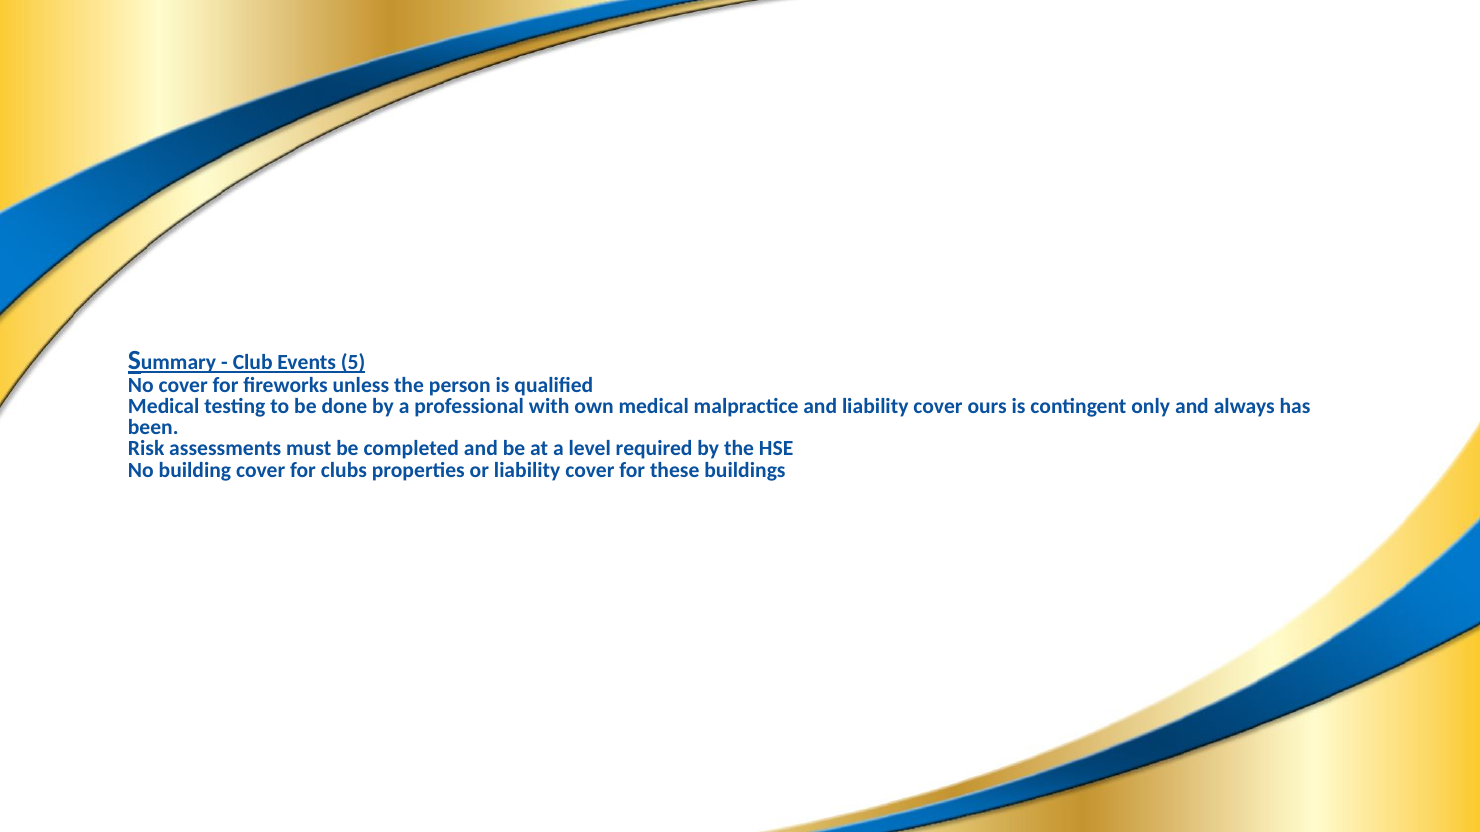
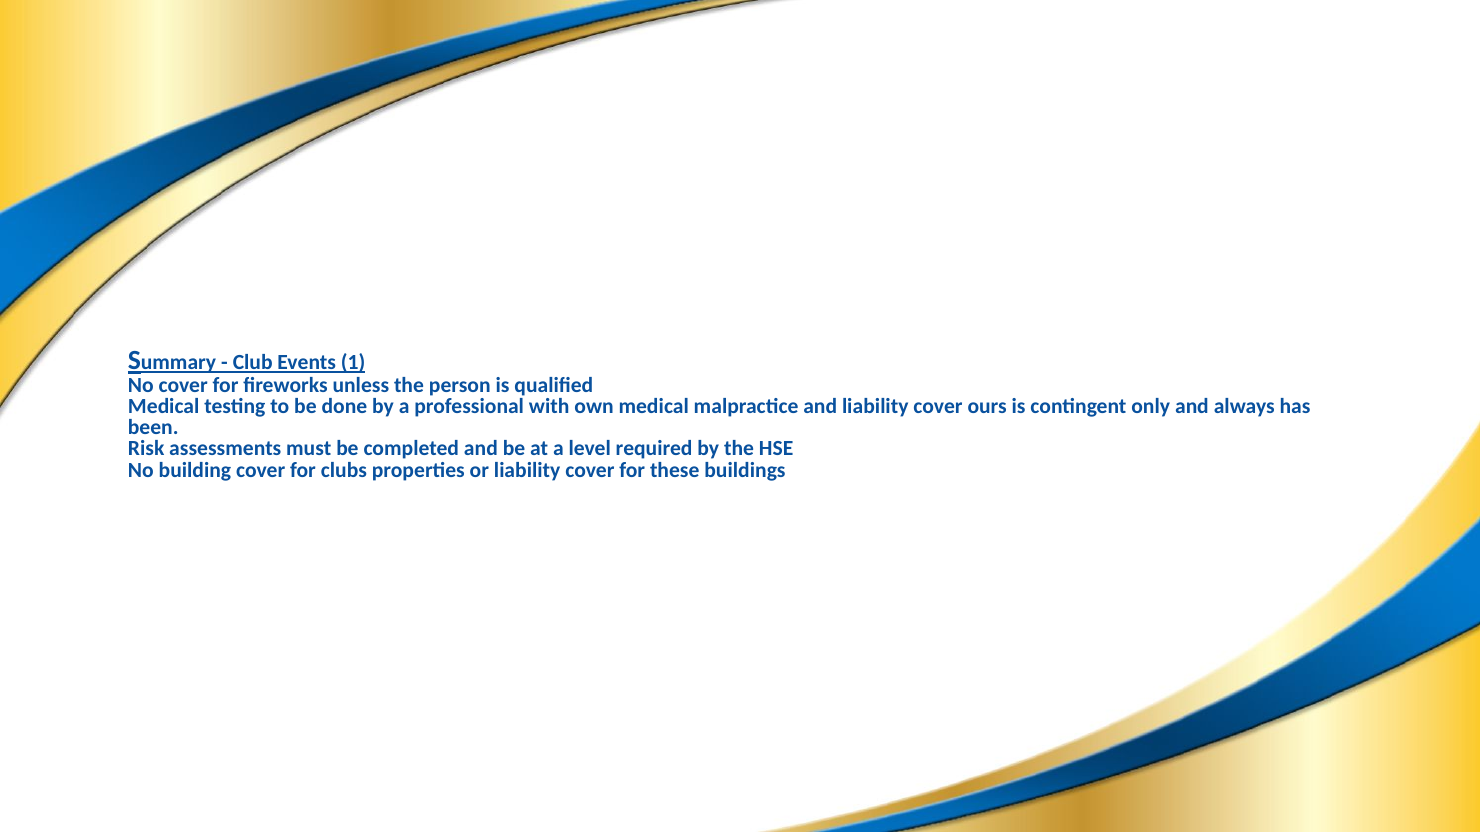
5: 5 -> 1 (353, 363)
